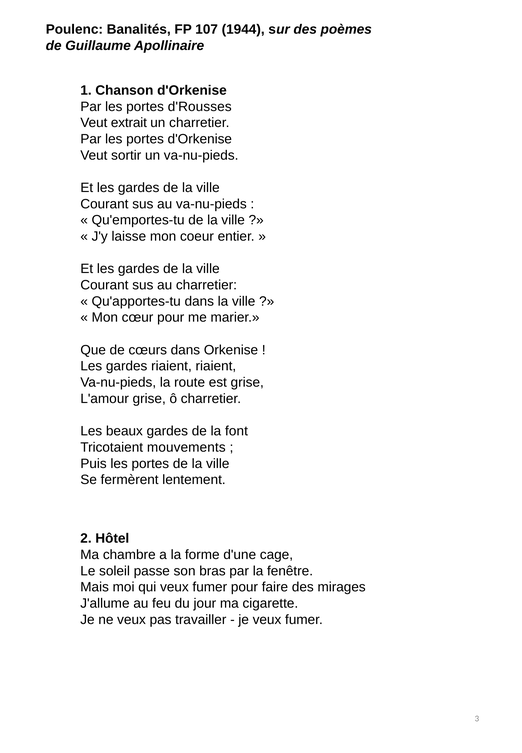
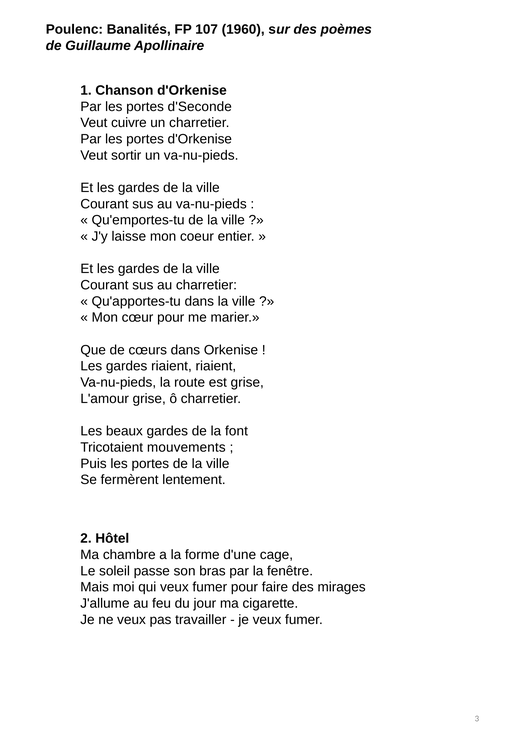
1944: 1944 -> 1960 (243, 29)
d'Rousses: d'Rousses -> d'Seconde (200, 107)
extrait: extrait -> cuivre (129, 123)
